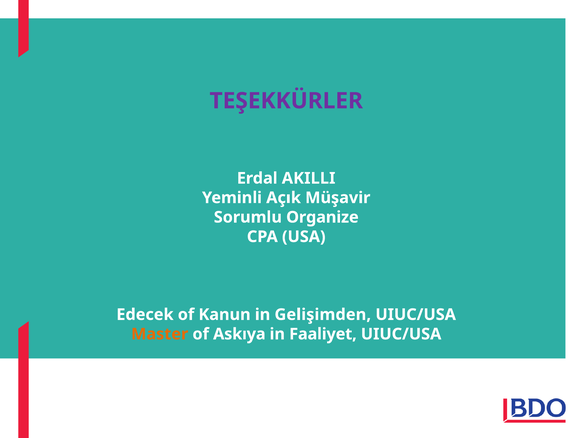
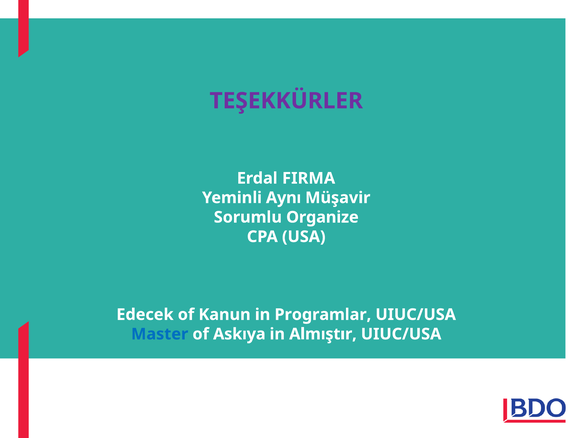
AKILLI: AKILLI -> FIRMA (309, 178)
Açık: Açık -> Aynı (284, 198)
Gelişimden: Gelişimden -> Programlar (323, 315)
Master colour: orange -> blue (160, 334)
Faaliyet: Faaliyet -> Almıştır (323, 334)
